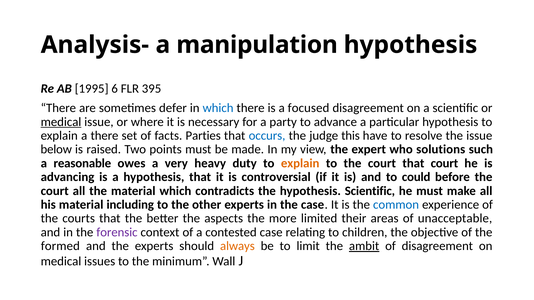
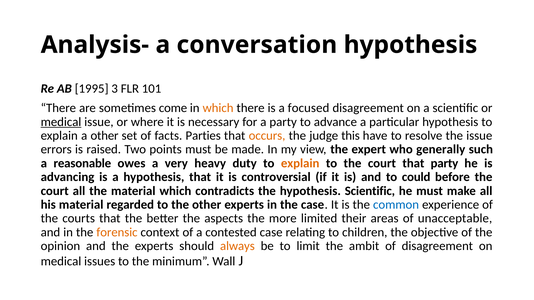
manipulation: manipulation -> conversation (257, 45)
6: 6 -> 3 (115, 89)
395: 395 -> 101 (152, 89)
defer: defer -> come (173, 108)
which colour: blue -> orange (218, 108)
a there: there -> other (105, 136)
occurs colour: blue -> orange (267, 136)
below: below -> errors (56, 150)
solutions: solutions -> generally (441, 150)
that court: court -> party (444, 163)
including: including -> regarded (130, 205)
forensic colour: purple -> orange (117, 232)
formed: formed -> opinion (60, 246)
ambit underline: present -> none (364, 246)
